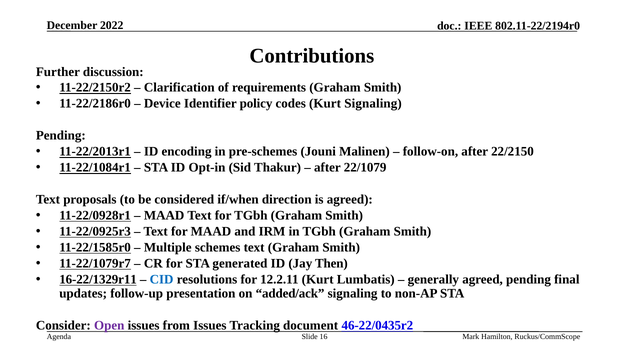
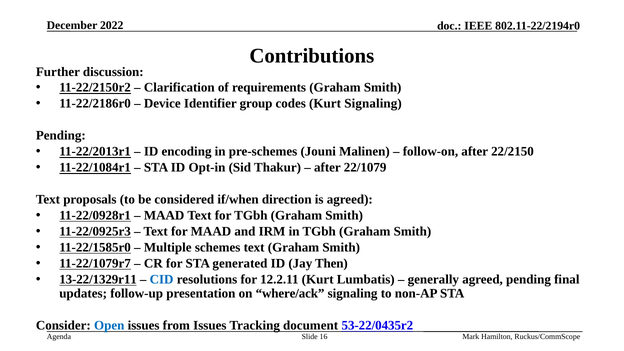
policy: policy -> group (256, 104)
16-22/1329r11: 16-22/1329r11 -> 13-22/1329r11 (98, 280)
added/ack: added/ack -> where/ack (290, 294)
Open colour: purple -> blue (109, 326)
46-22/0435r2: 46-22/0435r2 -> 53-22/0435r2 (377, 326)
